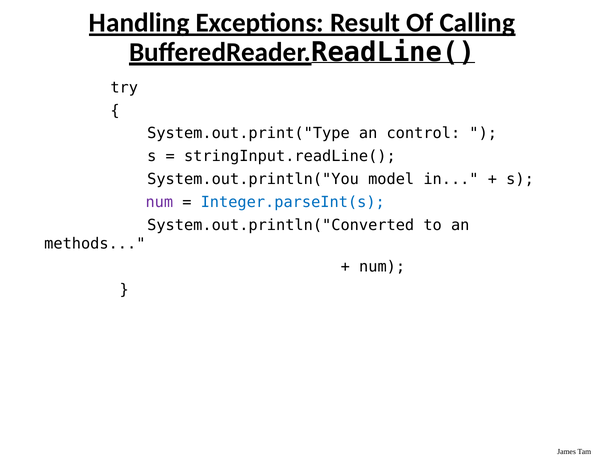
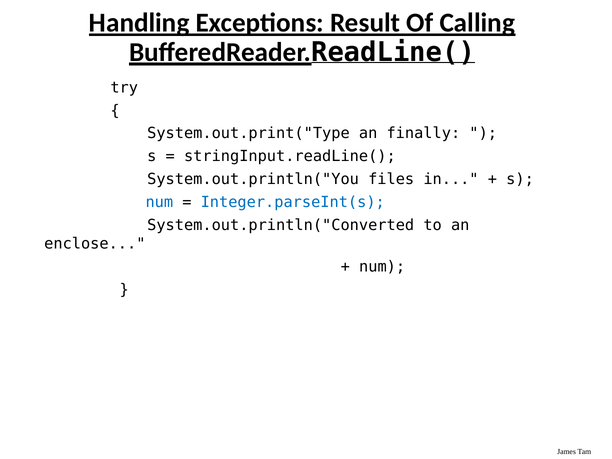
control: control -> finally (423, 133)
model: model -> files (391, 179)
num colour: purple -> blue (159, 202)
methods: methods -> enclose (95, 244)
